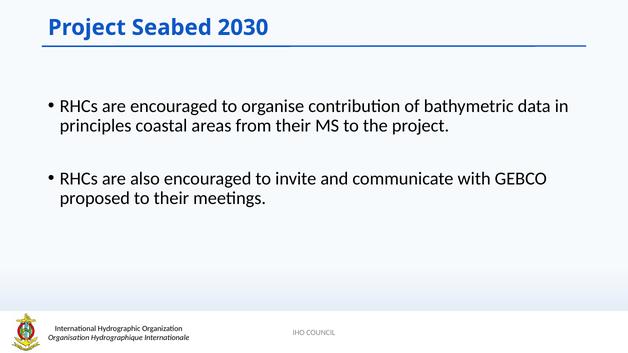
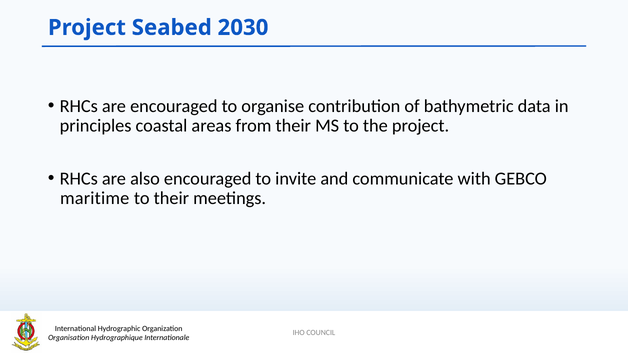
proposed: proposed -> maritime (95, 198)
